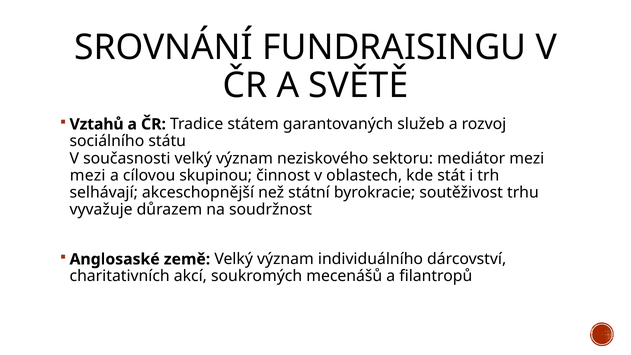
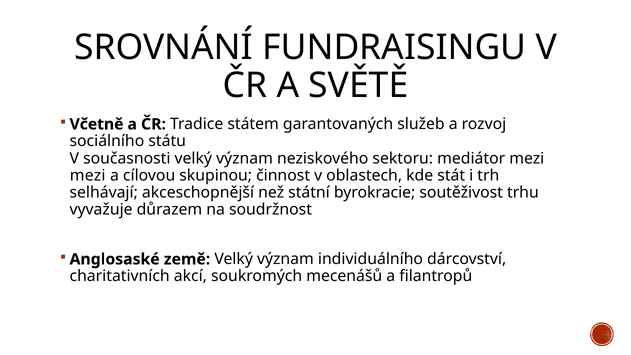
Vztahů: Vztahů -> Včetně (97, 124)
